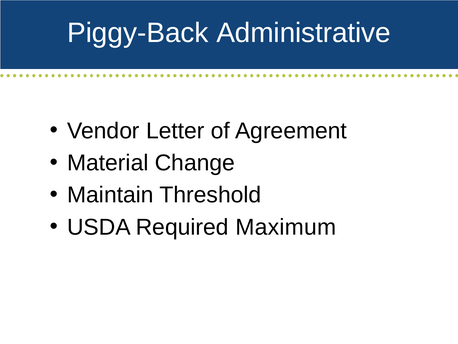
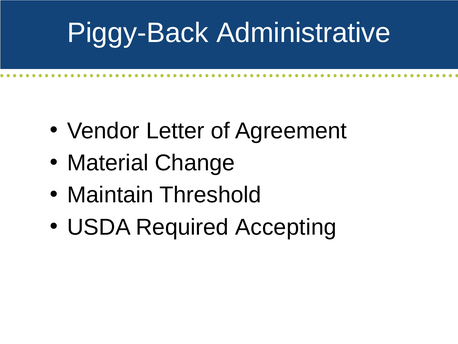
Maximum: Maximum -> Accepting (286, 227)
